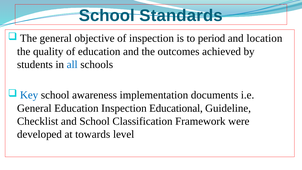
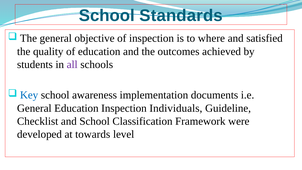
period: period -> where (211, 38)
location: location -> satisfied (264, 38)
all colour: blue -> purple (72, 65)
Educational: Educational -> Individuals (176, 108)
